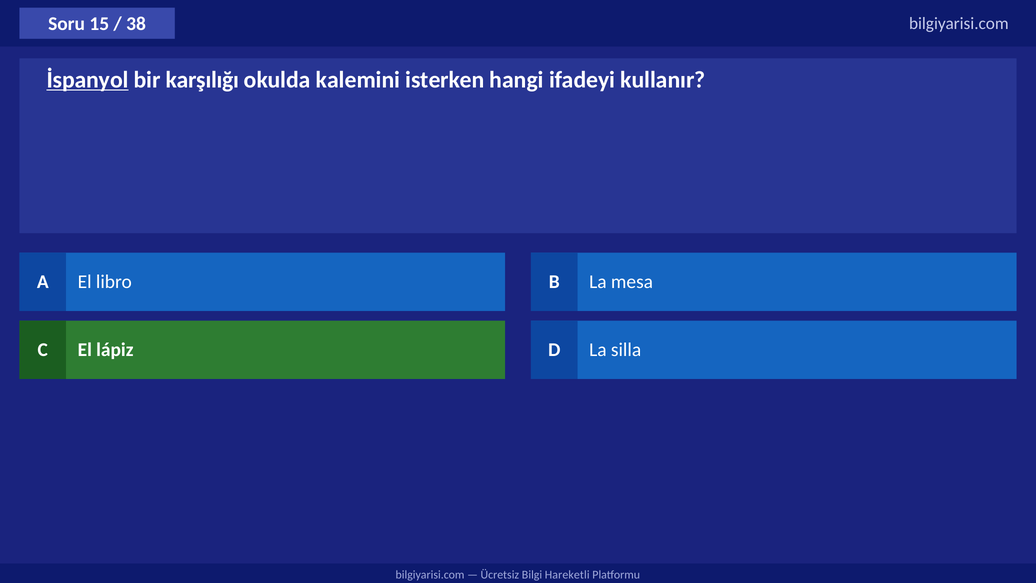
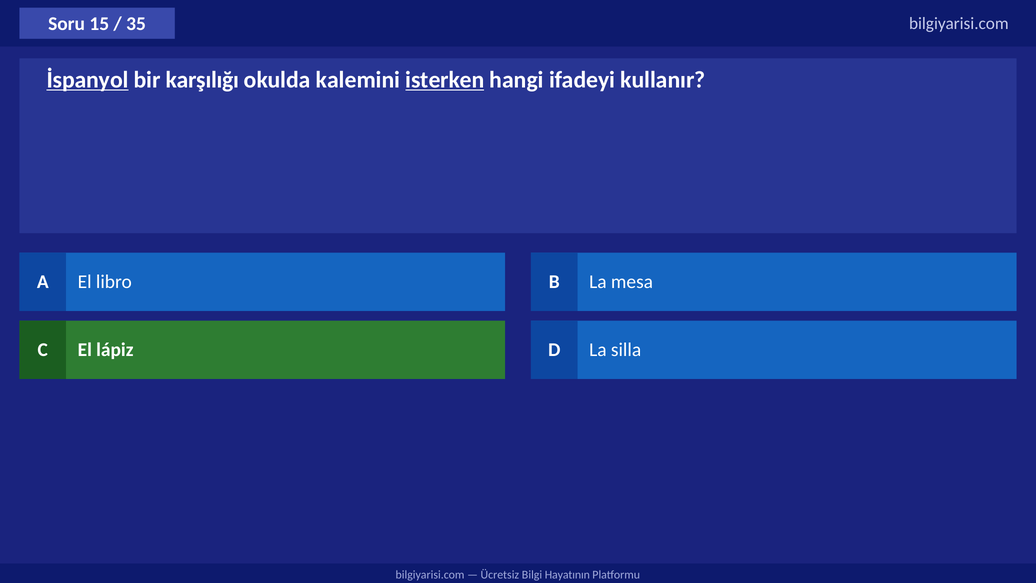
38: 38 -> 35 (136, 24)
isterken underline: none -> present (445, 80)
Hareketli: Hareketli -> Hayatının (567, 575)
